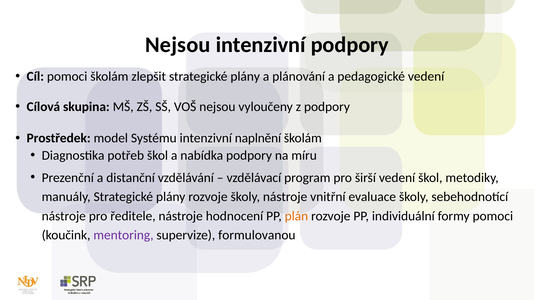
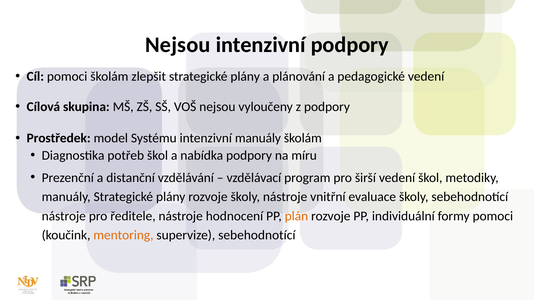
intenzivní naplnění: naplnění -> manuály (258, 138)
mentoring colour: purple -> orange (123, 235)
supervize formulovanou: formulovanou -> sebehodnotící (257, 235)
